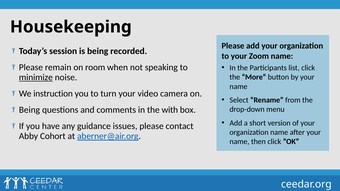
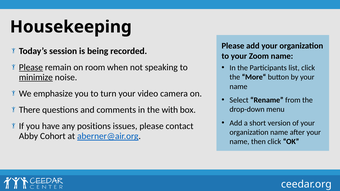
Please underline: none -> present (31, 67)
instruction: instruction -> emphasize (53, 94)
Being: Being -> There (30, 110)
guidance: guidance -> positions (94, 126)
